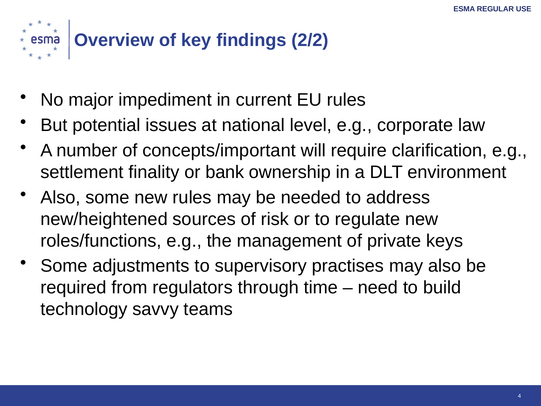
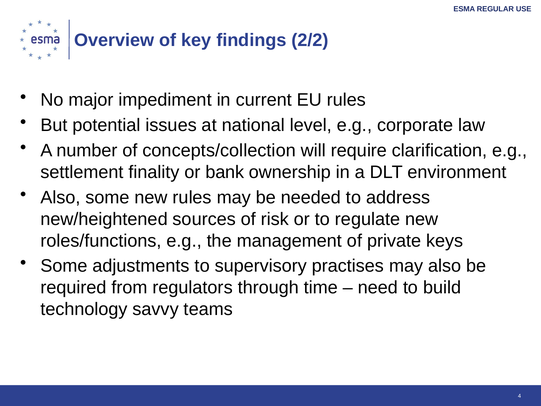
concepts/important: concepts/important -> concepts/collection (219, 150)
